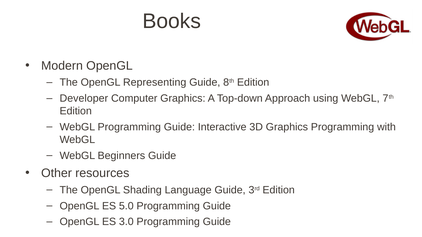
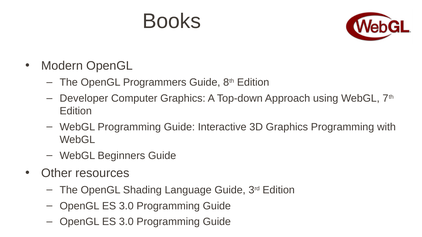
Representing: Representing -> Programmers (155, 83)
5.0: 5.0 -> 3.0 (126, 206)
